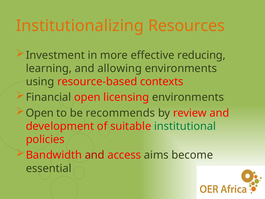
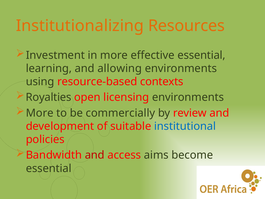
effective reducing: reducing -> essential (201, 55)
Financial: Financial -> Royalties (49, 97)
Open: Open -> More (40, 113)
recommends: recommends -> commercially (120, 113)
institutional colour: green -> blue (185, 126)
